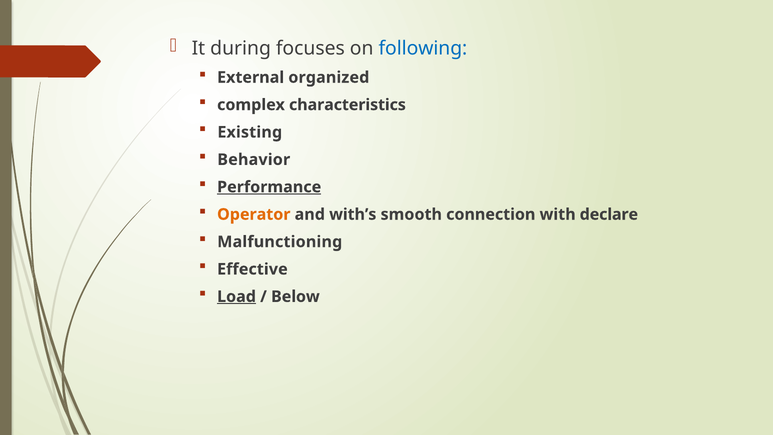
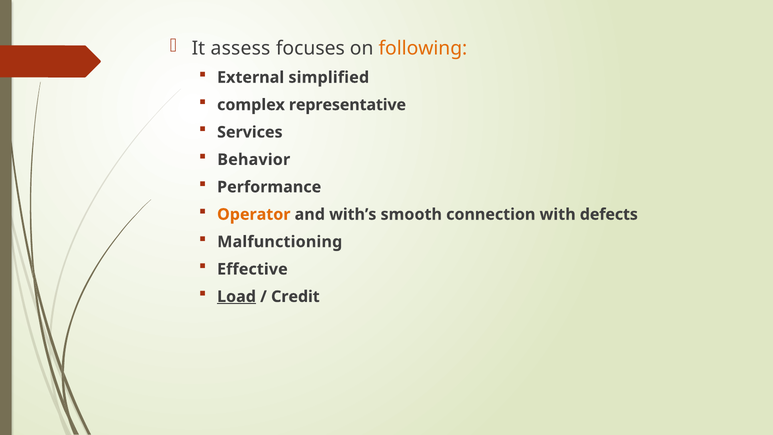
during: during -> assess (240, 48)
following colour: blue -> orange (423, 48)
organized: organized -> simplified (329, 77)
characteristics: characteristics -> representative (347, 105)
Existing: Existing -> Services (250, 132)
Performance underline: present -> none (269, 187)
declare: declare -> defects (609, 214)
Below: Below -> Credit (295, 297)
